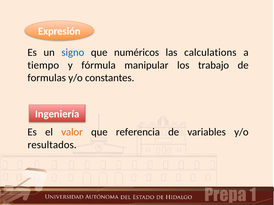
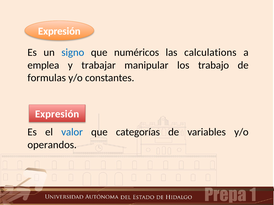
tiempo: tiempo -> emplea (43, 65)
fórmula: fórmula -> trabajar (99, 65)
Ingeniería: Ingeniería -> Expresión (57, 114)
valor colour: orange -> blue (72, 132)
referencia: referencia -> categorías (138, 132)
resultados: resultados -> operandos (52, 145)
